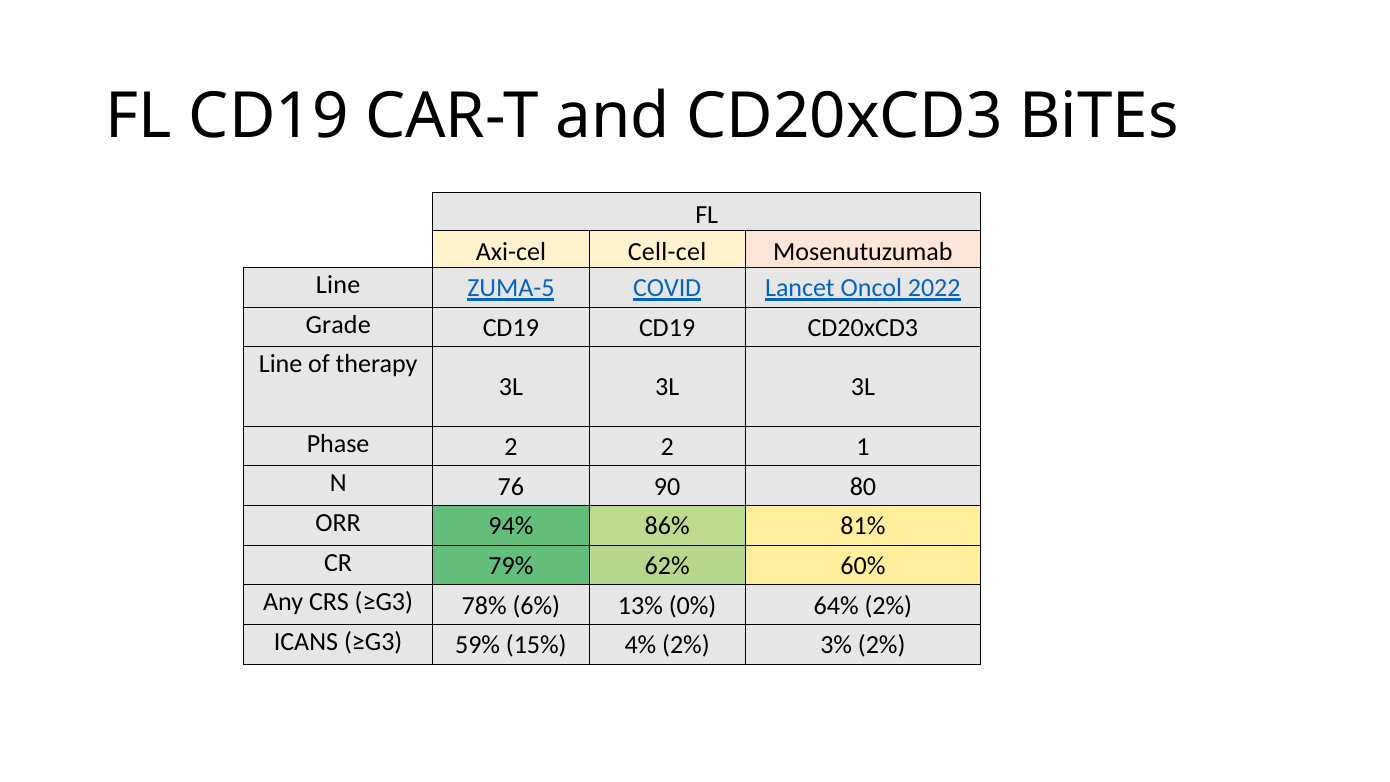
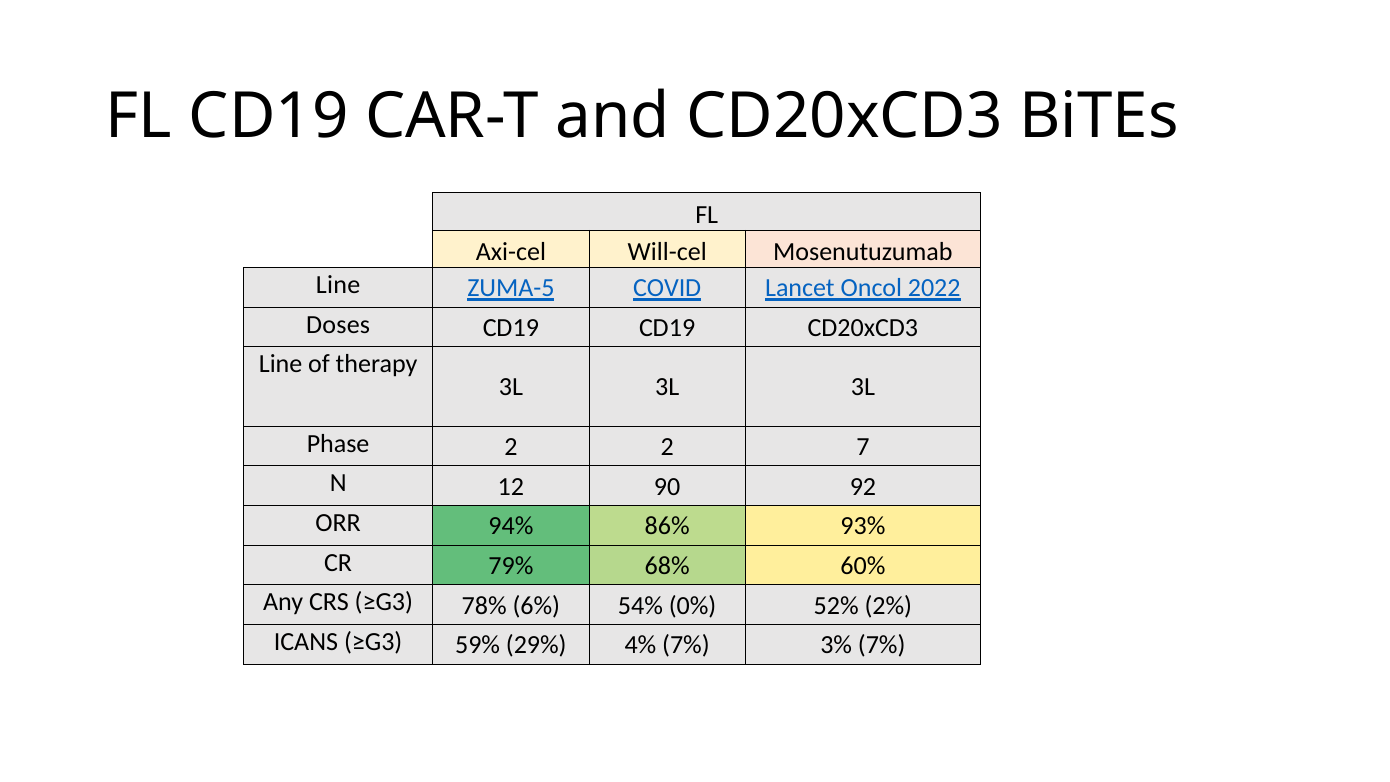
Cell-cel: Cell-cel -> Will-cel (667, 252)
Grade: Grade -> Doses (338, 324)
1: 1 -> 7 (863, 447)
76: 76 -> 12 (511, 486)
80: 80 -> 92 (863, 486)
81%: 81% -> 93% (863, 526)
62%: 62% -> 68% (667, 566)
13%: 13% -> 54% (640, 605)
64%: 64% -> 52% (836, 605)
15%: 15% -> 29% (536, 645)
4% 2%: 2% -> 7% (686, 645)
3% 2%: 2% -> 7% (882, 645)
